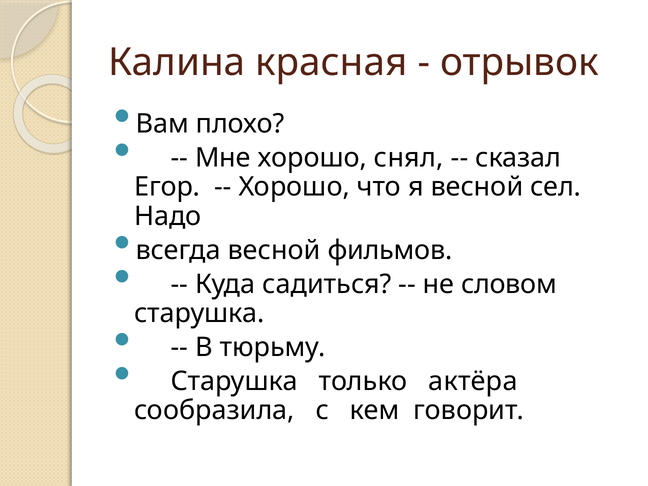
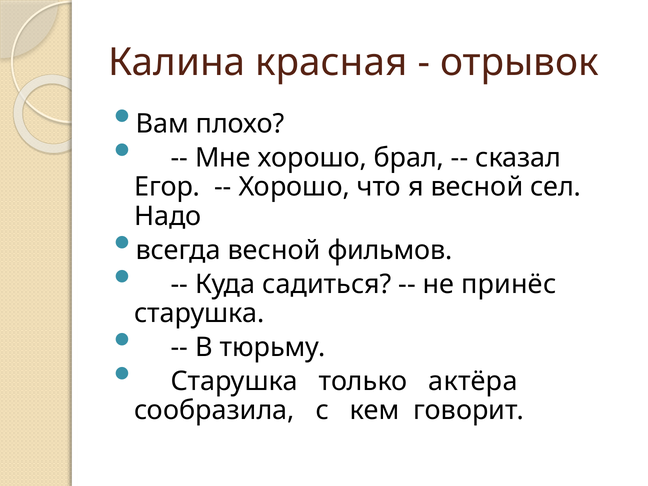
снял: снял -> брал (409, 158)
словом: словом -> принёс (509, 284)
